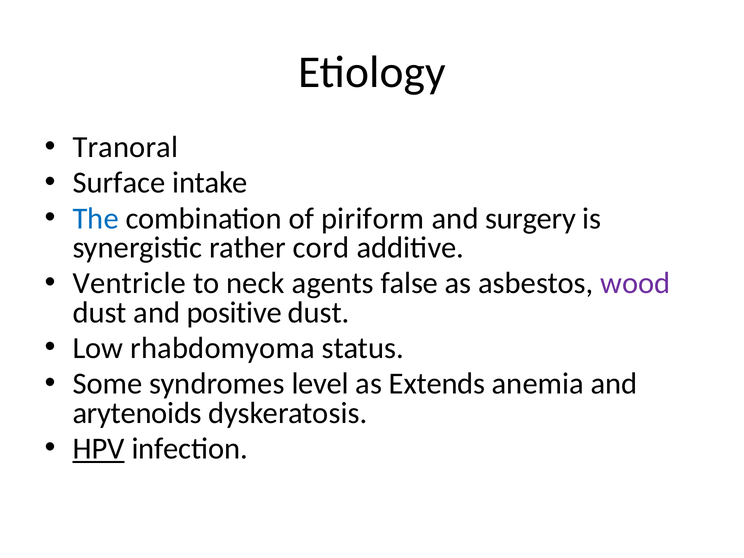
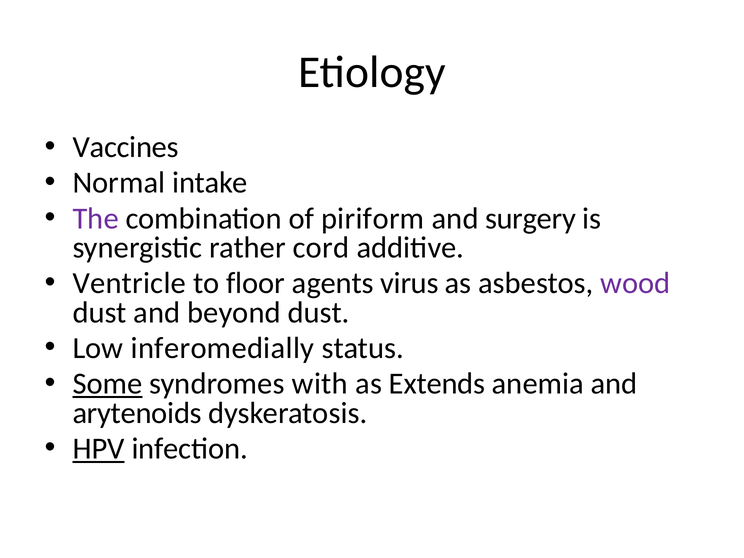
Tranoral: Tranoral -> Vaccines (126, 147)
Surface: Surface -> Normal (119, 183)
The colour: blue -> purple (96, 218)
neck: neck -> floor (256, 283)
false: false -> virus (409, 283)
positive: positive -> beyond (234, 313)
rhabdomyoma: rhabdomyoma -> inferomedially (222, 348)
Some underline: none -> present (107, 384)
level: level -> with (320, 384)
